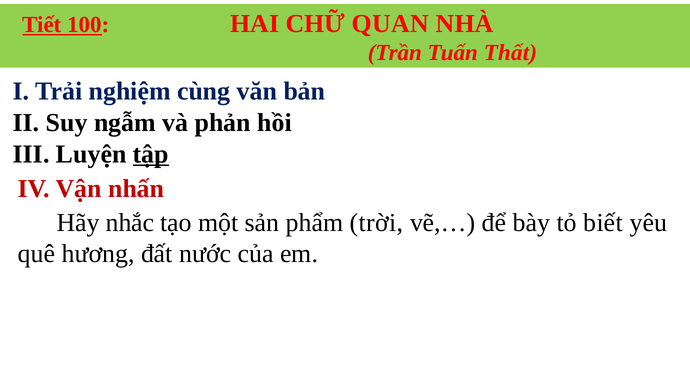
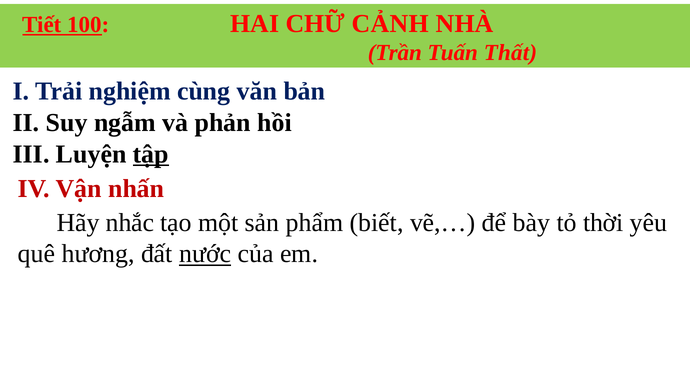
QUAN: QUAN -> CẢNH (390, 24)
trời: trời -> biết (377, 223)
biết: biết -> thời (603, 223)
nước underline: none -> present (205, 254)
